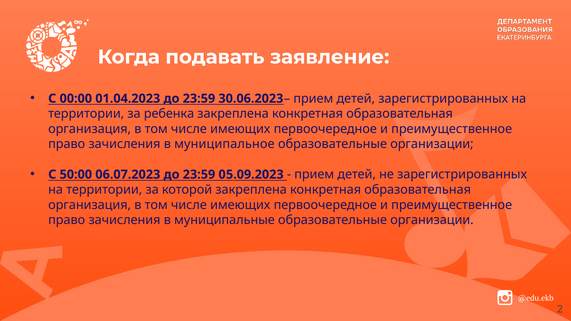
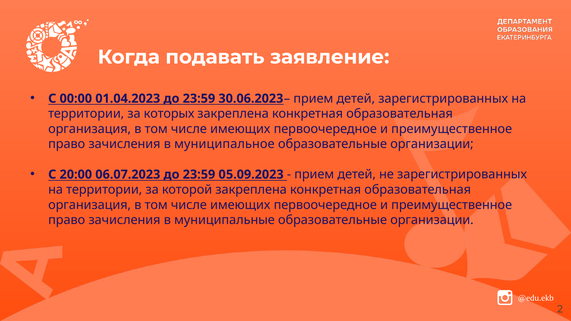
ребенка: ребенка -> которых (169, 114)
50:00: 50:00 -> 20:00 (76, 175)
